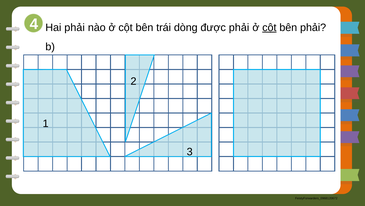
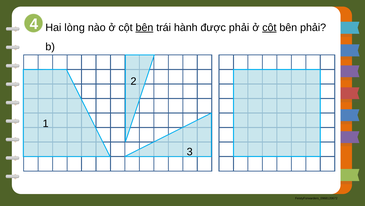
Hai phải: phải -> lòng (75, 27)
bên underline: none -> present (144, 27)
dòng: dòng -> hành (186, 27)
